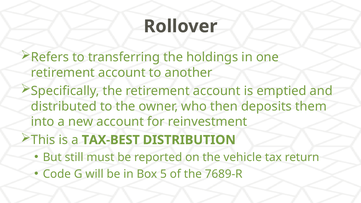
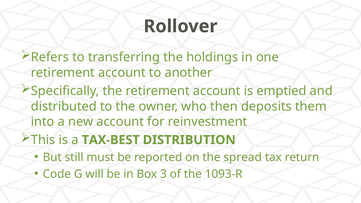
vehicle: vehicle -> spread (243, 157)
5: 5 -> 3 (163, 174)
7689-R: 7689-R -> 1093-R (224, 174)
